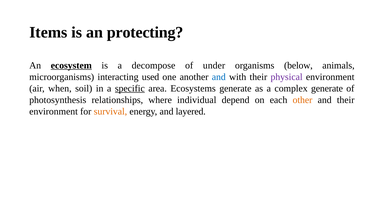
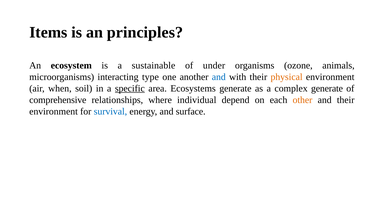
protecting: protecting -> principles (145, 32)
ecosystem underline: present -> none (71, 65)
decompose: decompose -> sustainable (154, 65)
below: below -> ozone (298, 65)
used: used -> type (150, 77)
physical colour: purple -> orange (287, 77)
photosynthesis: photosynthesis -> comprehensive (58, 100)
survival colour: orange -> blue (110, 111)
layered: layered -> surface (191, 111)
